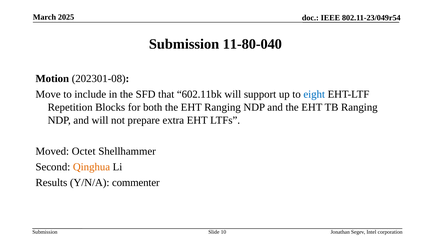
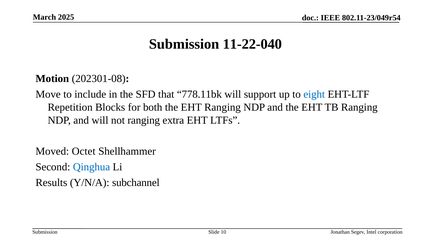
11-80-040: 11-80-040 -> 11-22-040 (252, 44)
602.11bk: 602.11bk -> 778.11bk (199, 95)
not prepare: prepare -> ranging (144, 120)
Qinghua colour: orange -> blue (92, 167)
commenter: commenter -> subchannel (136, 183)
